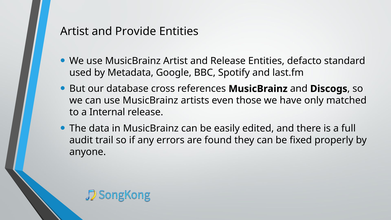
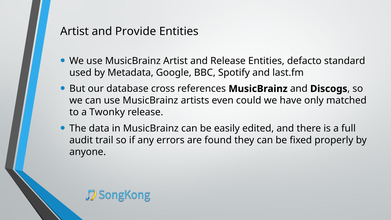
those: those -> could (249, 100)
Internal: Internal -> Twonky (107, 112)
